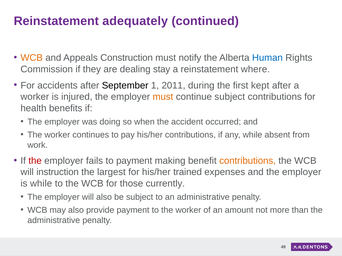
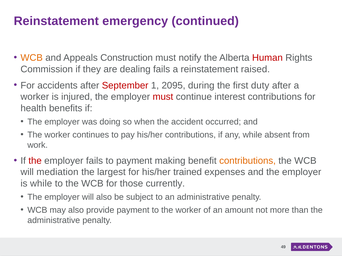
adequately: adequately -> emergency (135, 21)
Human colour: blue -> red (267, 58)
dealing stay: stay -> fails (162, 69)
where: where -> raised (255, 69)
September colour: black -> red (125, 86)
2011: 2011 -> 2095 (174, 86)
kept: kept -> duty (260, 86)
must colour: orange -> red (163, 97)
continue subject: subject -> interest (230, 97)
instruction: instruction -> mediation (57, 172)
